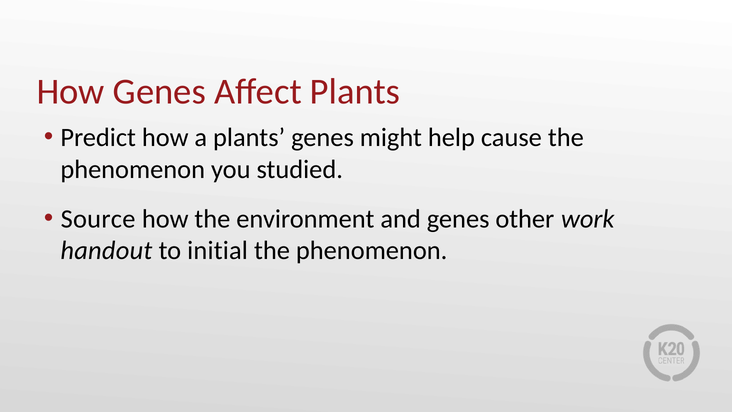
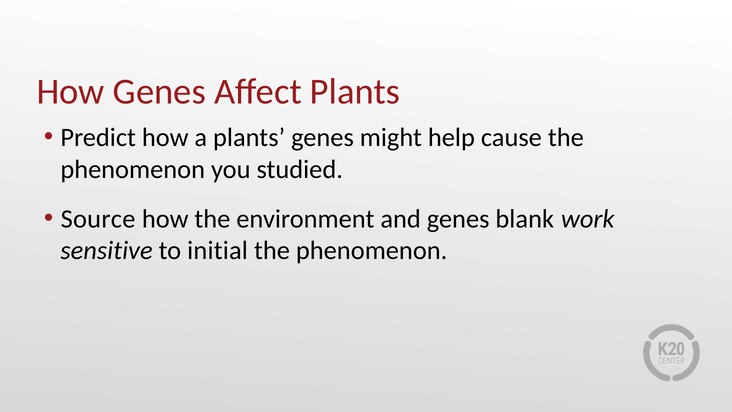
other: other -> blank (525, 219)
handout: handout -> sensitive (106, 250)
